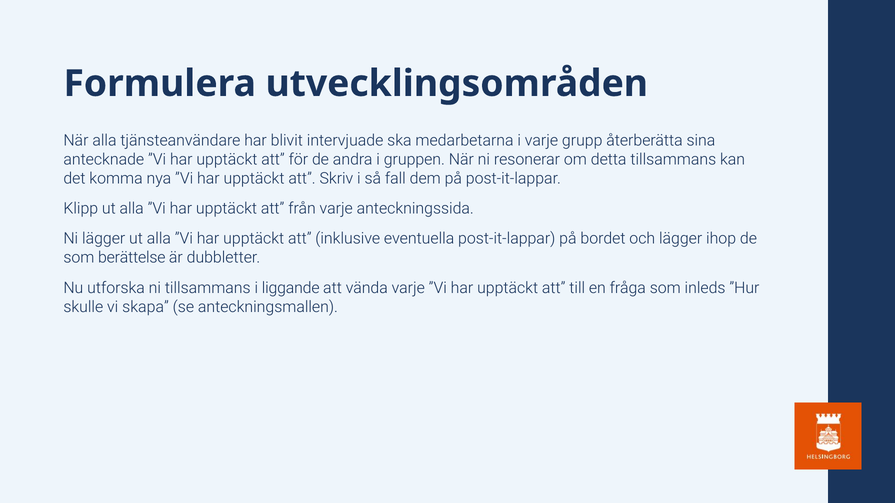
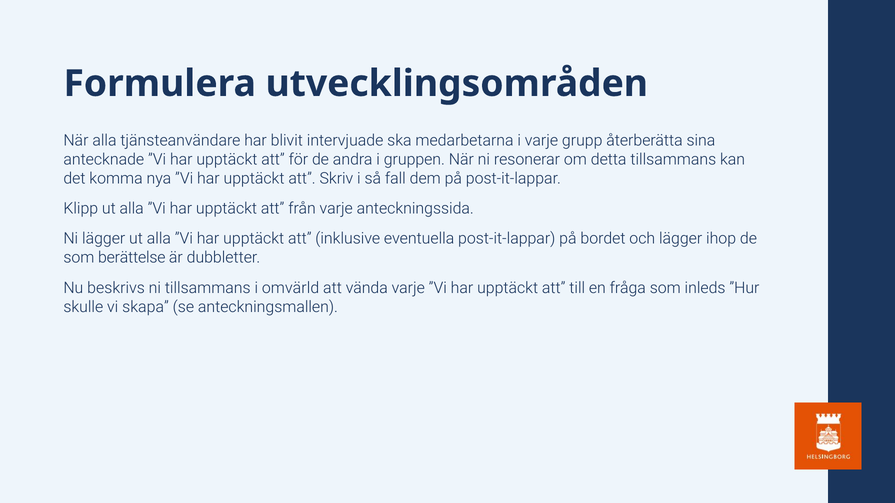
utforska: utforska -> beskrivs (116, 288)
liggande: liggande -> omvärld (291, 288)
